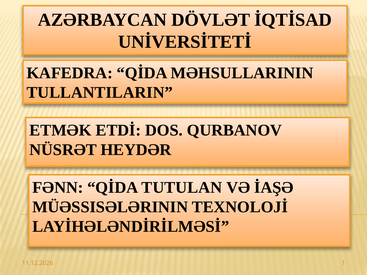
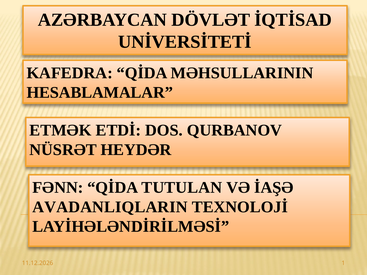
TULLANTILARIN: TULLANTILARIN -> HESABLAMALAR (100, 93)
MÜƏSSISƏLƏRININ: MÜƏSSISƏLƏRININ -> AVADANLIQLARIN (110, 207)
